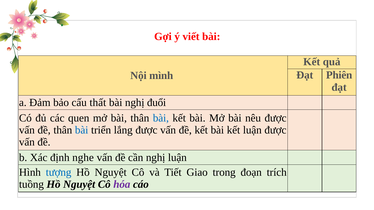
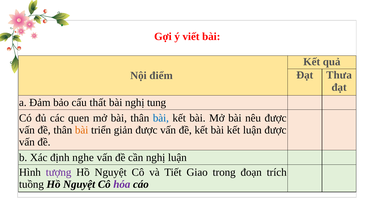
Phiên: Phiên -> Thưa (339, 75)
mình: mình -> điểm (161, 76)
đuổi: đuổi -> tung (157, 103)
bài colour: blue -> orange (82, 130)
lắng: lắng -> giản (123, 130)
tượng colour: blue -> purple (59, 173)
